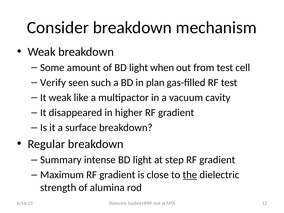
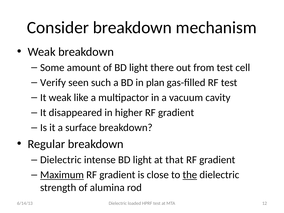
when: when -> there (162, 68)
Summary: Summary -> Dielectric (61, 160)
step: step -> that (174, 160)
Maximum underline: none -> present (62, 175)
